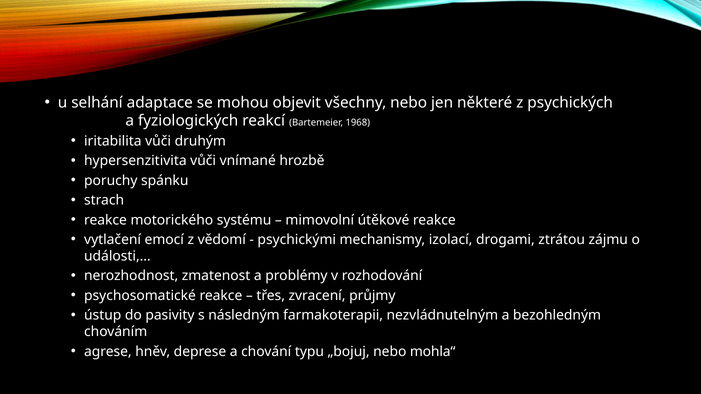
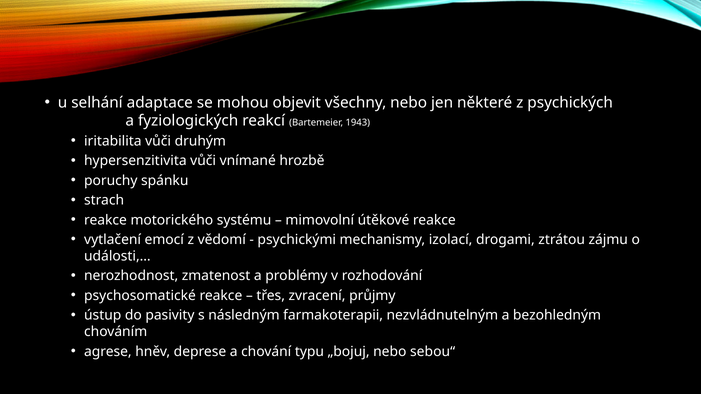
1968: 1968 -> 1943 (358, 123)
mohla“: mohla“ -> sebou“ (433, 352)
